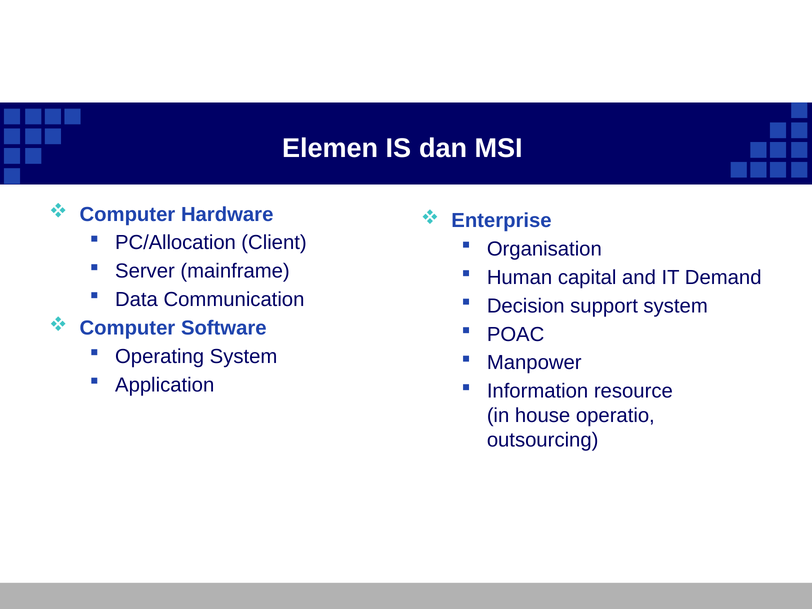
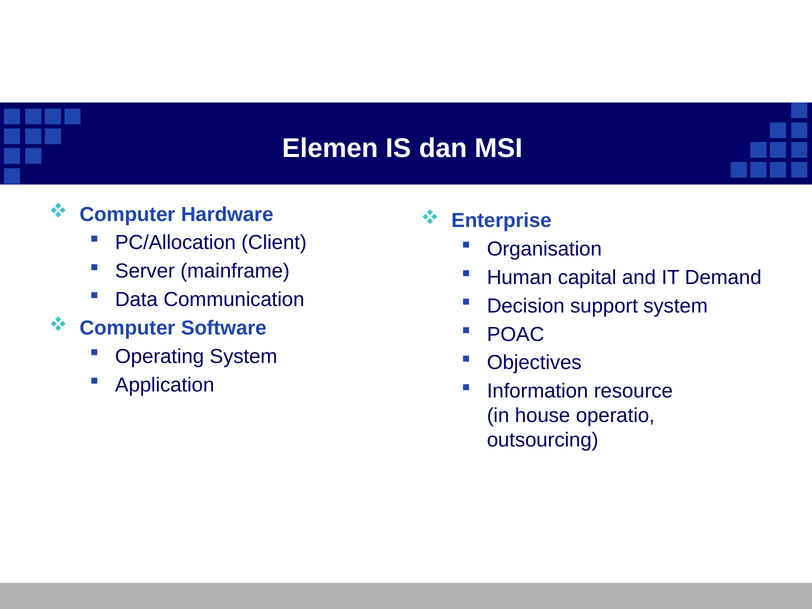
Manpower: Manpower -> Objectives (534, 363)
